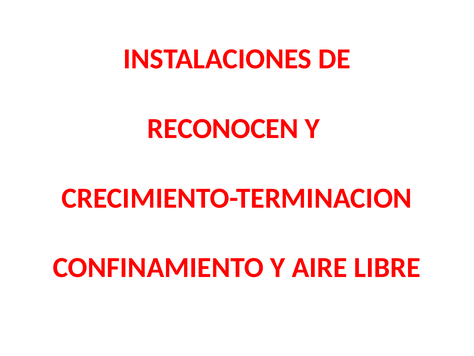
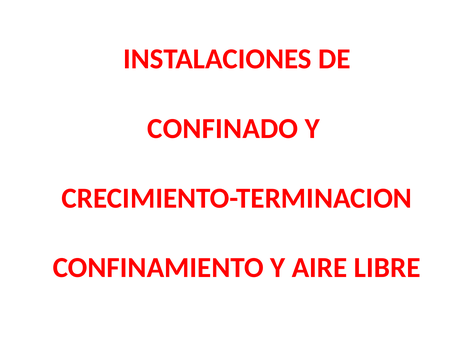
RECONOCEN: RECONOCEN -> CONFINADO (223, 128)
